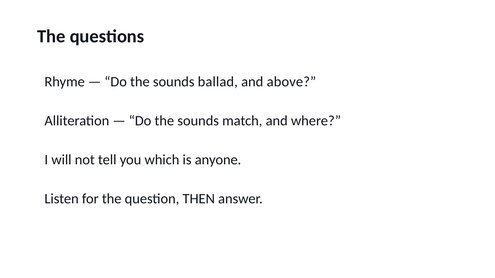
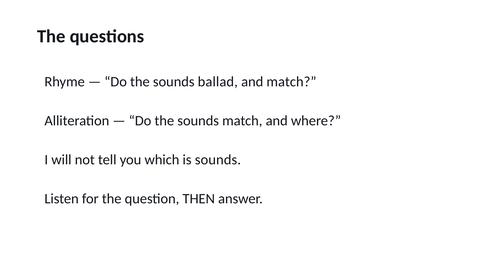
and above: above -> match (291, 82)
is anyone: anyone -> sounds (218, 160)
